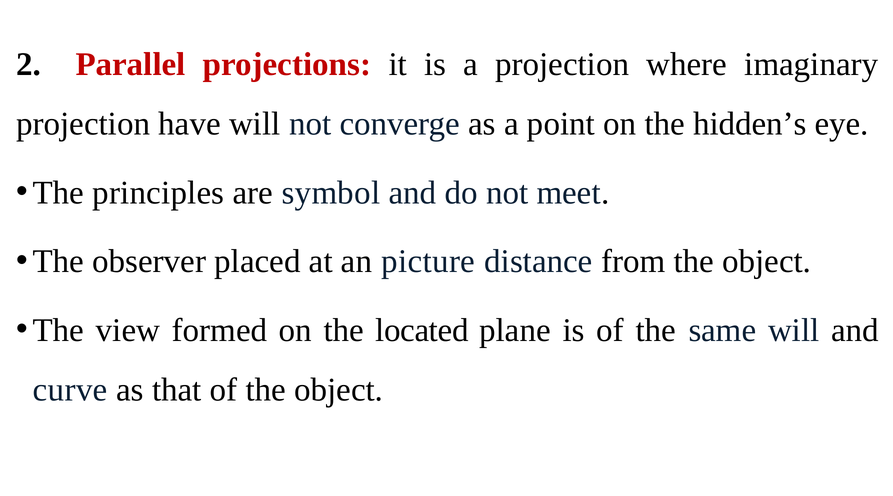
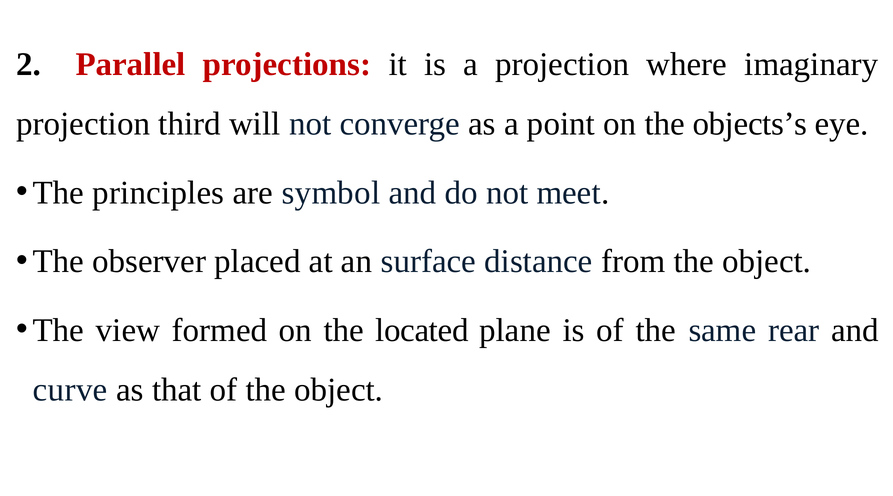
have: have -> third (190, 124)
hidden’s: hidden’s -> objects’s (750, 124)
picture: picture -> surface (428, 261)
same will: will -> rear (794, 330)
